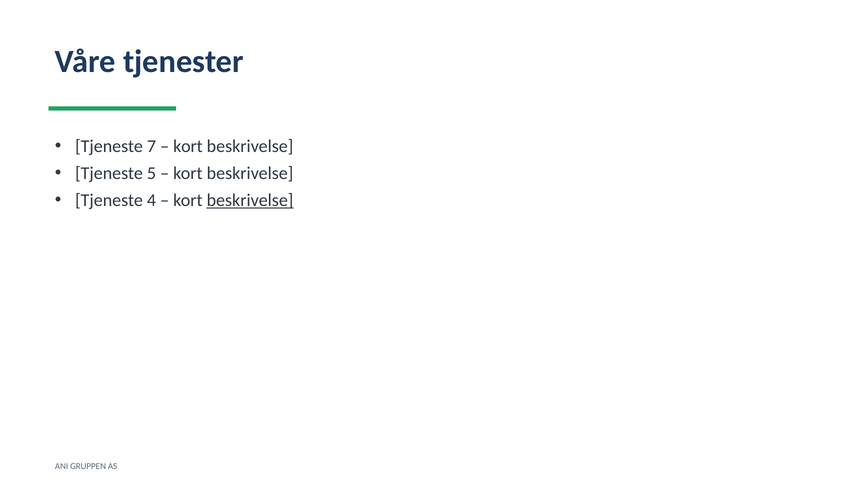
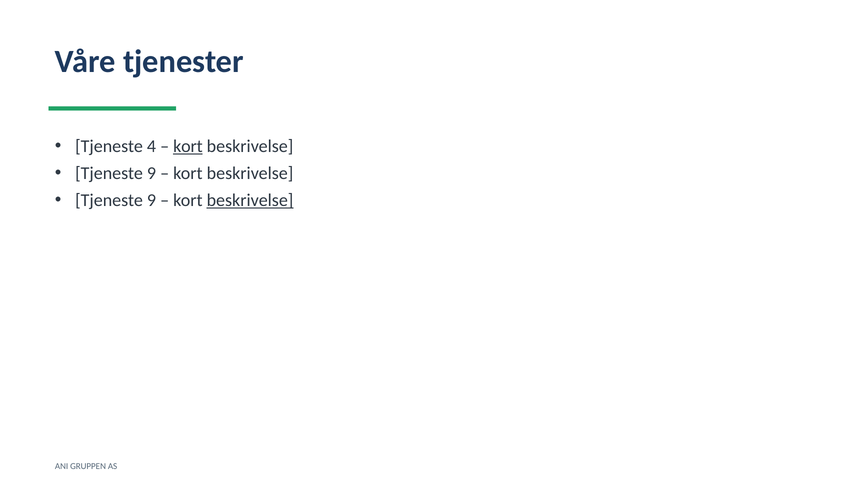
7: 7 -> 4 (151, 146)
kort underline: none -> present (188, 146)
5: 5 -> 9 (151, 173)
4: 4 -> 9 (151, 200)
